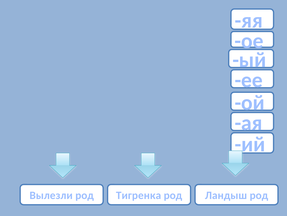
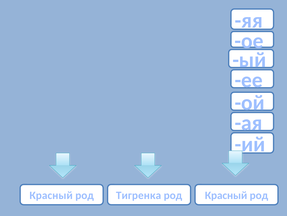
Вылезли: Вылезли -> Красный (51, 195)
род Ландыш: Ландыш -> Красный (226, 195)
